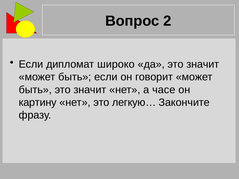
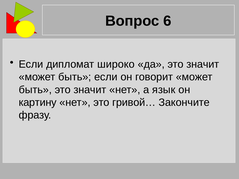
2: 2 -> 6 (167, 21)
часе: часе -> язык (164, 90)
легкую…: легкую… -> гривой… (134, 103)
